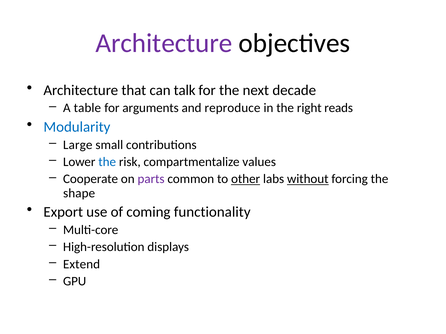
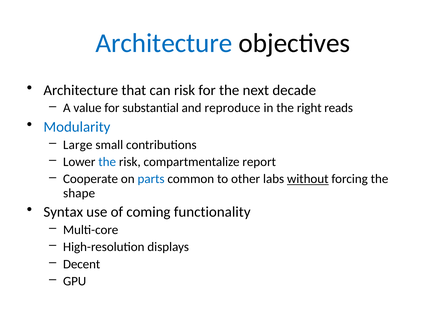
Architecture colour: purple -> blue (164, 43)
can talk: talk -> risk (185, 90)
table: table -> value (87, 108)
arguments: arguments -> substantial (151, 108)
values: values -> report (259, 162)
parts colour: purple -> blue (151, 179)
other underline: present -> none (246, 179)
Export: Export -> Syntax (63, 212)
Extend: Extend -> Decent (82, 264)
